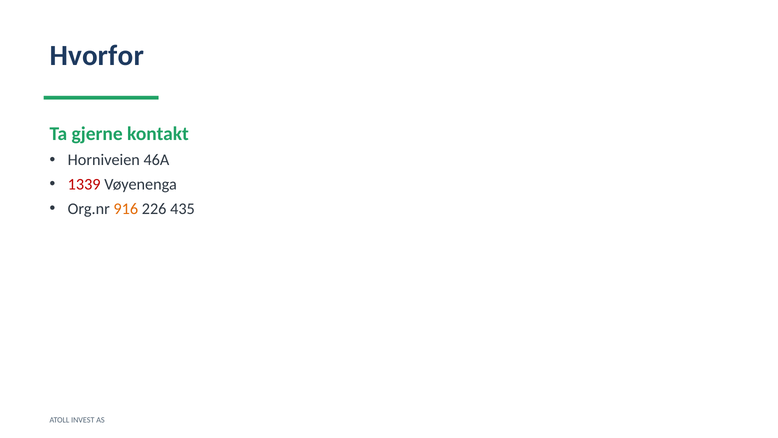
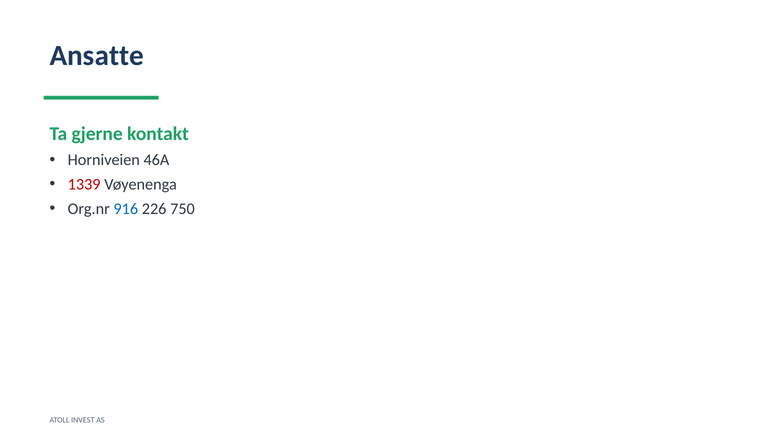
Hvorfor: Hvorfor -> Ansatte (97, 56)
916 colour: orange -> blue (126, 209)
435: 435 -> 750 (182, 209)
